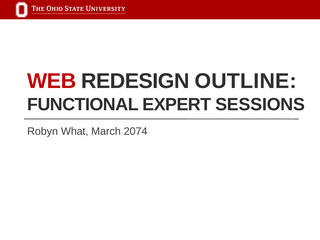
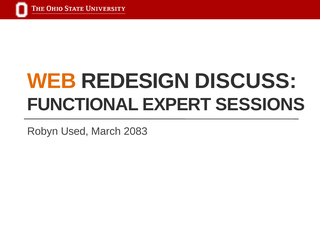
WEB colour: red -> orange (52, 81)
OUTLINE: OUTLINE -> DISCUSS (246, 81)
What: What -> Used (75, 131)
2074: 2074 -> 2083 (136, 131)
